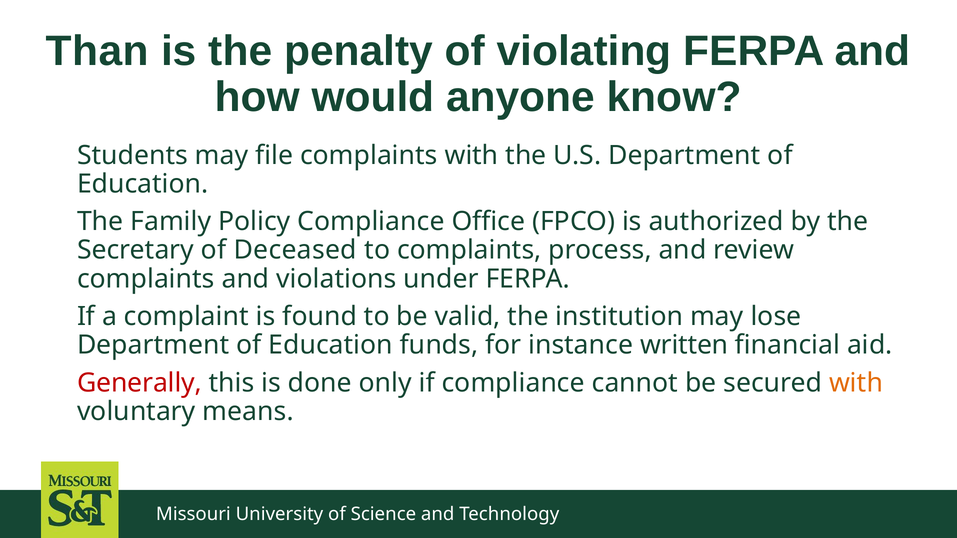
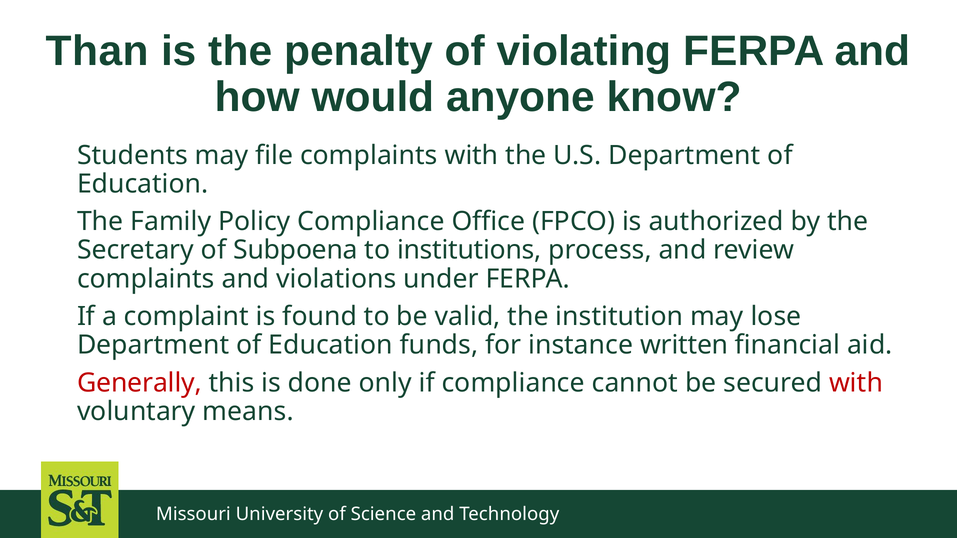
Deceased: Deceased -> Subpoena (295, 250)
to complaints: complaints -> institutions (469, 250)
with colour: orange -> red (856, 383)
